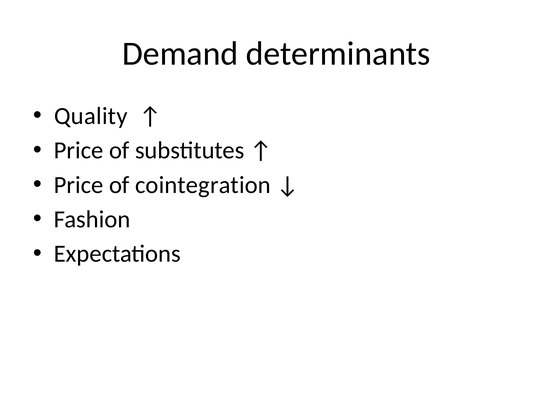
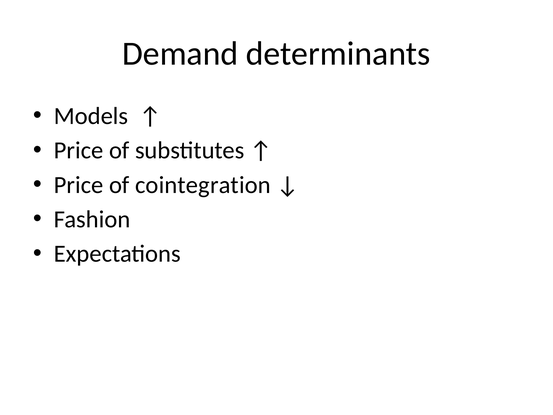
Quality: Quality -> Models (91, 116)
